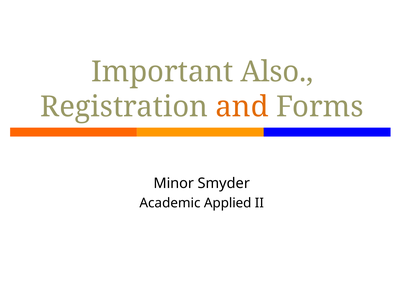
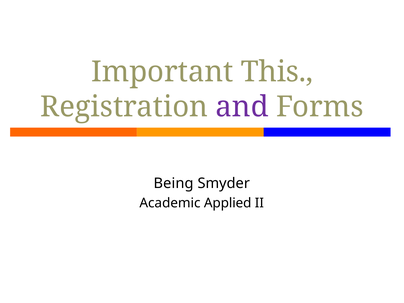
Also: Also -> This (277, 72)
and colour: orange -> purple (242, 107)
Minor: Minor -> Being (174, 183)
